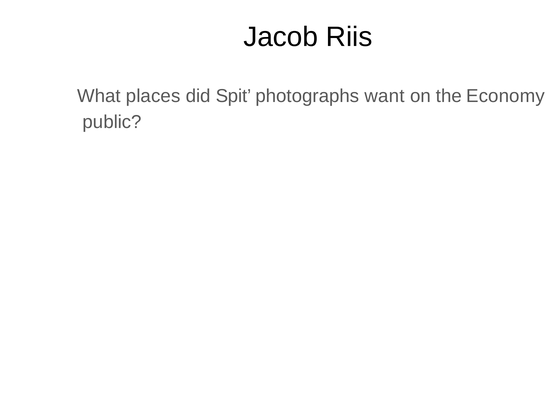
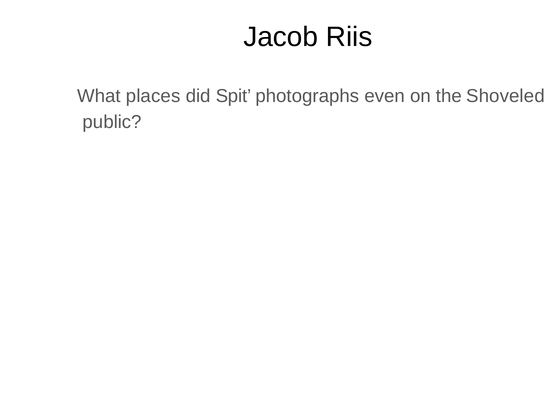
want: want -> even (385, 96)
Economy: Economy -> Shoveled (505, 96)
